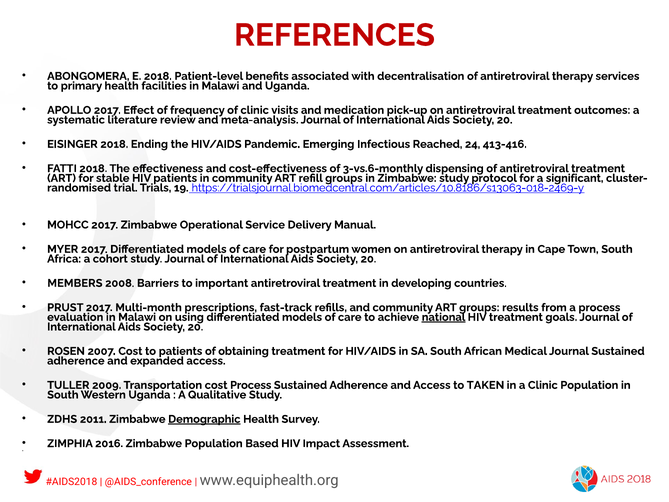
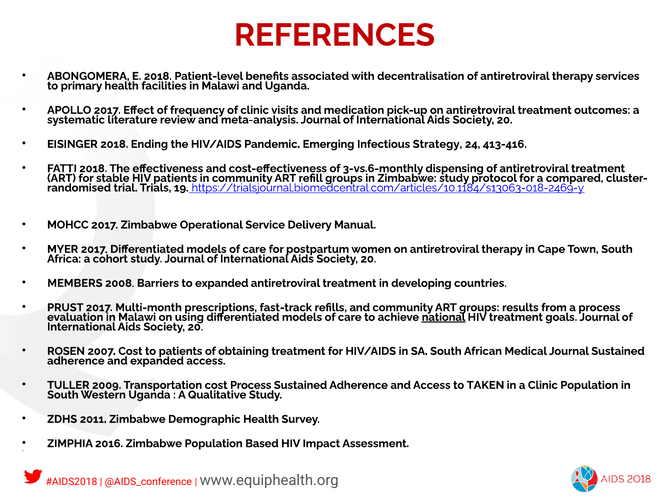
Reached: Reached -> Strategy (437, 144)
significant: significant -> compared (575, 178)
https://trialsjournal.biomedcentral.com/articles/10.8186/s13063-018-2469-y: https://trialsjournal.biomedcentral.com/articles/10.8186/s13063-018-2469-y -> https://trialsjournal.biomedcentral.com/articles/10.1184/s13063-018-2469-y (388, 188)
to important: important -> expanded (222, 283)
Demographic underline: present -> none (204, 419)
